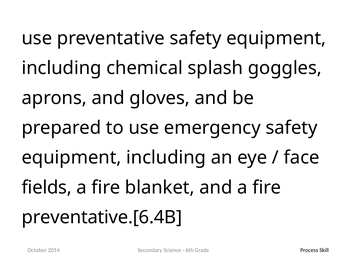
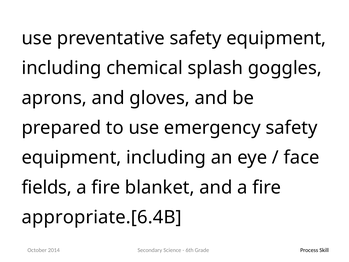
preventative.[6.4B: preventative.[6.4B -> appropriate.[6.4B (102, 217)
